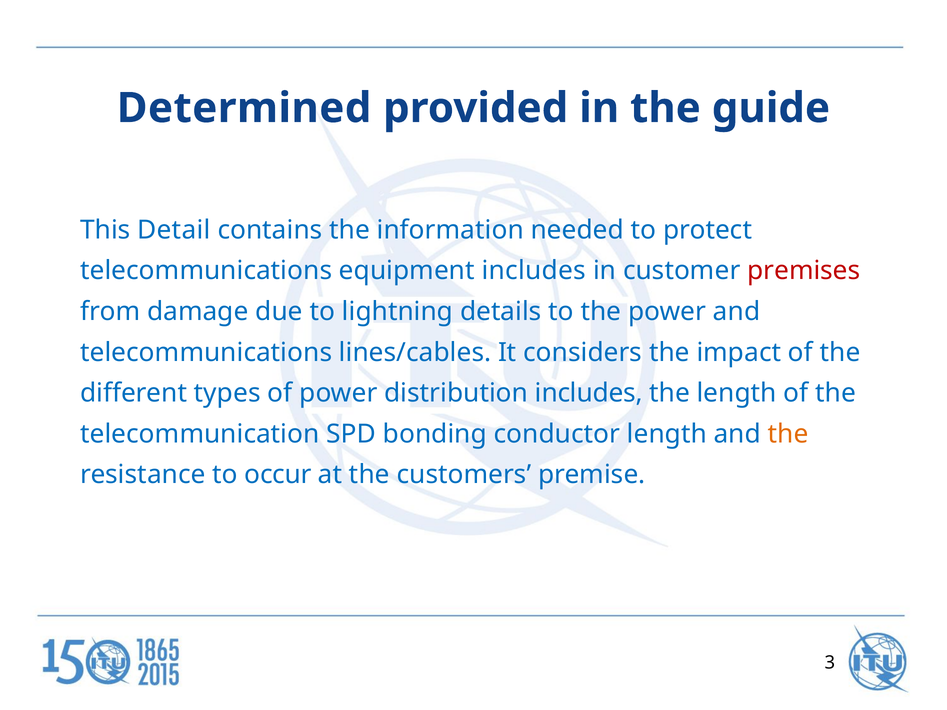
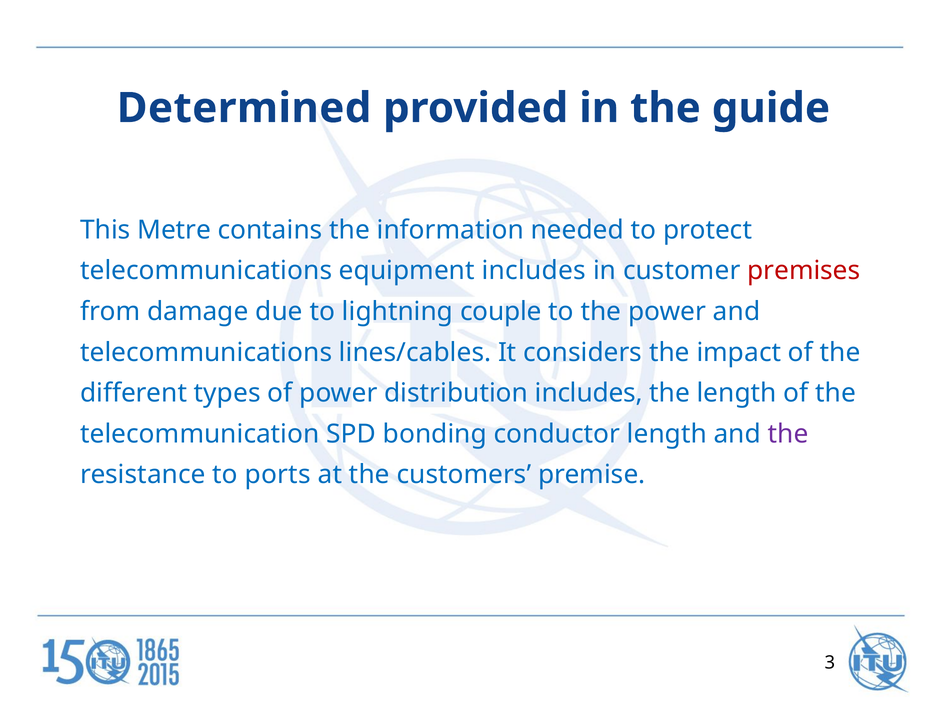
Detail: Detail -> Metre (174, 230)
details: details -> couple (501, 312)
the colour: orange -> purple (788, 434)
occur: occur -> ports (278, 475)
